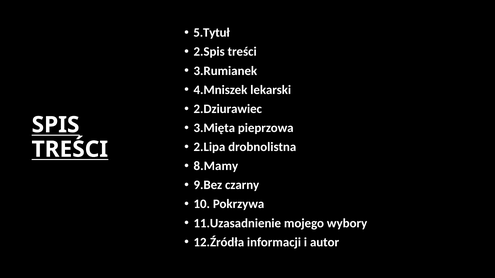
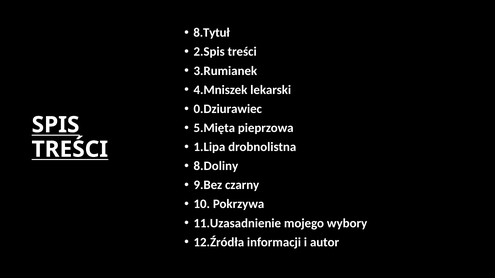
5.Tytuł: 5.Tytuł -> 8.Tytuł (212, 33)
2.Dziurawiec: 2.Dziurawiec -> 0.Dziurawiec (228, 109)
3.Mięta: 3.Mięta -> 5.Mięta (214, 128)
2.Lipa: 2.Lipa -> 1.Lipa (209, 147)
8.Mamy: 8.Mamy -> 8.Doliny (216, 166)
